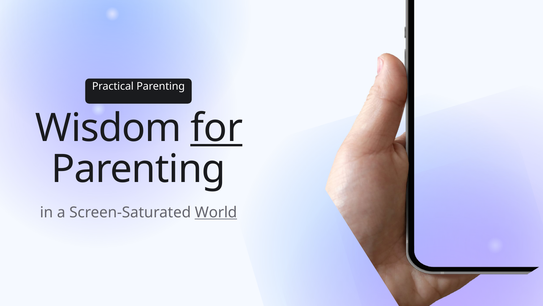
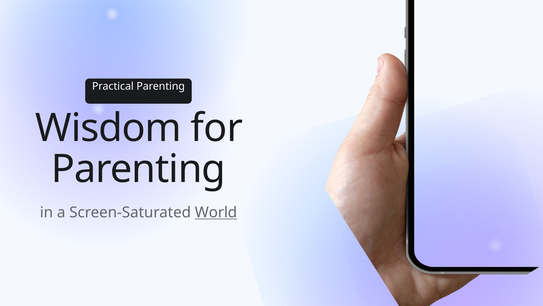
for underline: present -> none (217, 128)
